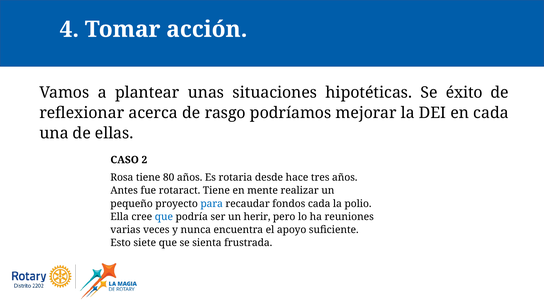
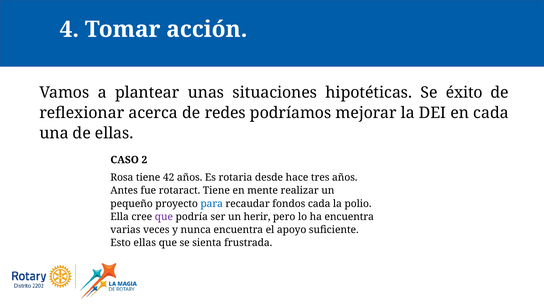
rasgo: rasgo -> redes (225, 113)
80: 80 -> 42 (169, 177)
que colour: blue -> purple (164, 217)
ha reuniones: reuniones -> encuentra (349, 217)
Esto siete: siete -> ellas (145, 243)
